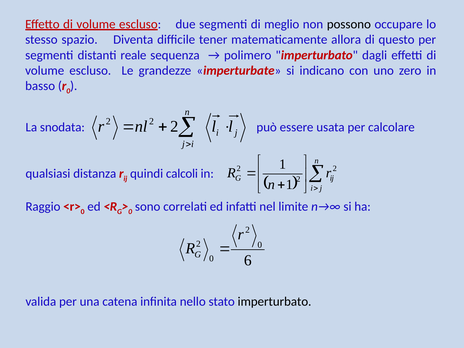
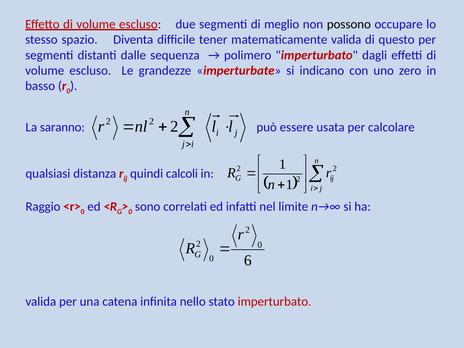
matematicamente allora: allora -> valida (346, 40)
reale: reale -> dalle (133, 55)
snodata: snodata -> saranno (62, 127)
imperturbato colour: black -> red (275, 302)
